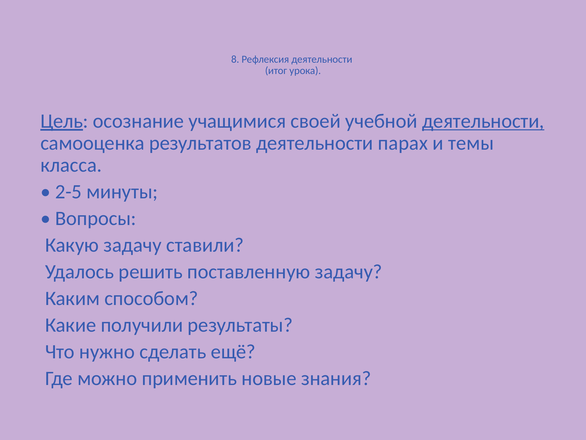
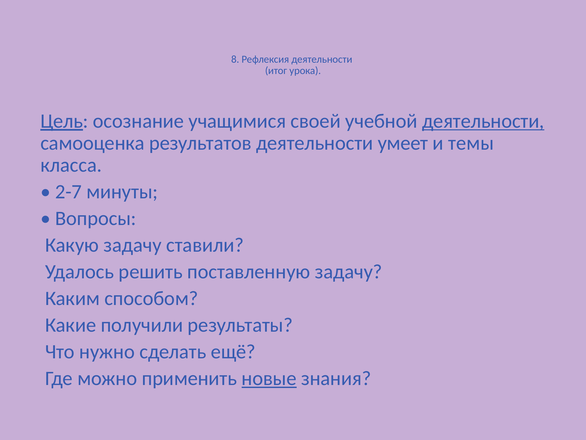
парах: парах -> умеет (403, 143)
2-5: 2-5 -> 2-7 (68, 192)
новые underline: none -> present (269, 378)
